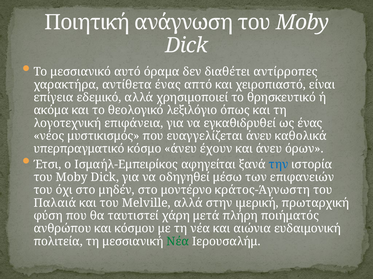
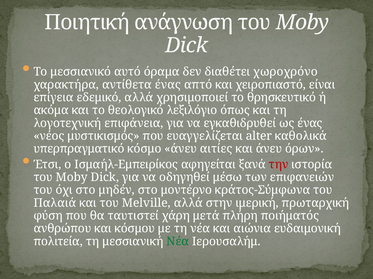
αντίρροπες: αντίρροπες -> χωροχρόνο (285, 72)
ευαγγελίζεται άνευ: άνευ -> alter (259, 136)
έχουν: έχουν -> αιτίες (216, 149)
την colour: blue -> red (279, 165)
κράτος-Άγνωστη: κράτος-Άγνωστη -> κράτος-Σύμφωνα (263, 191)
